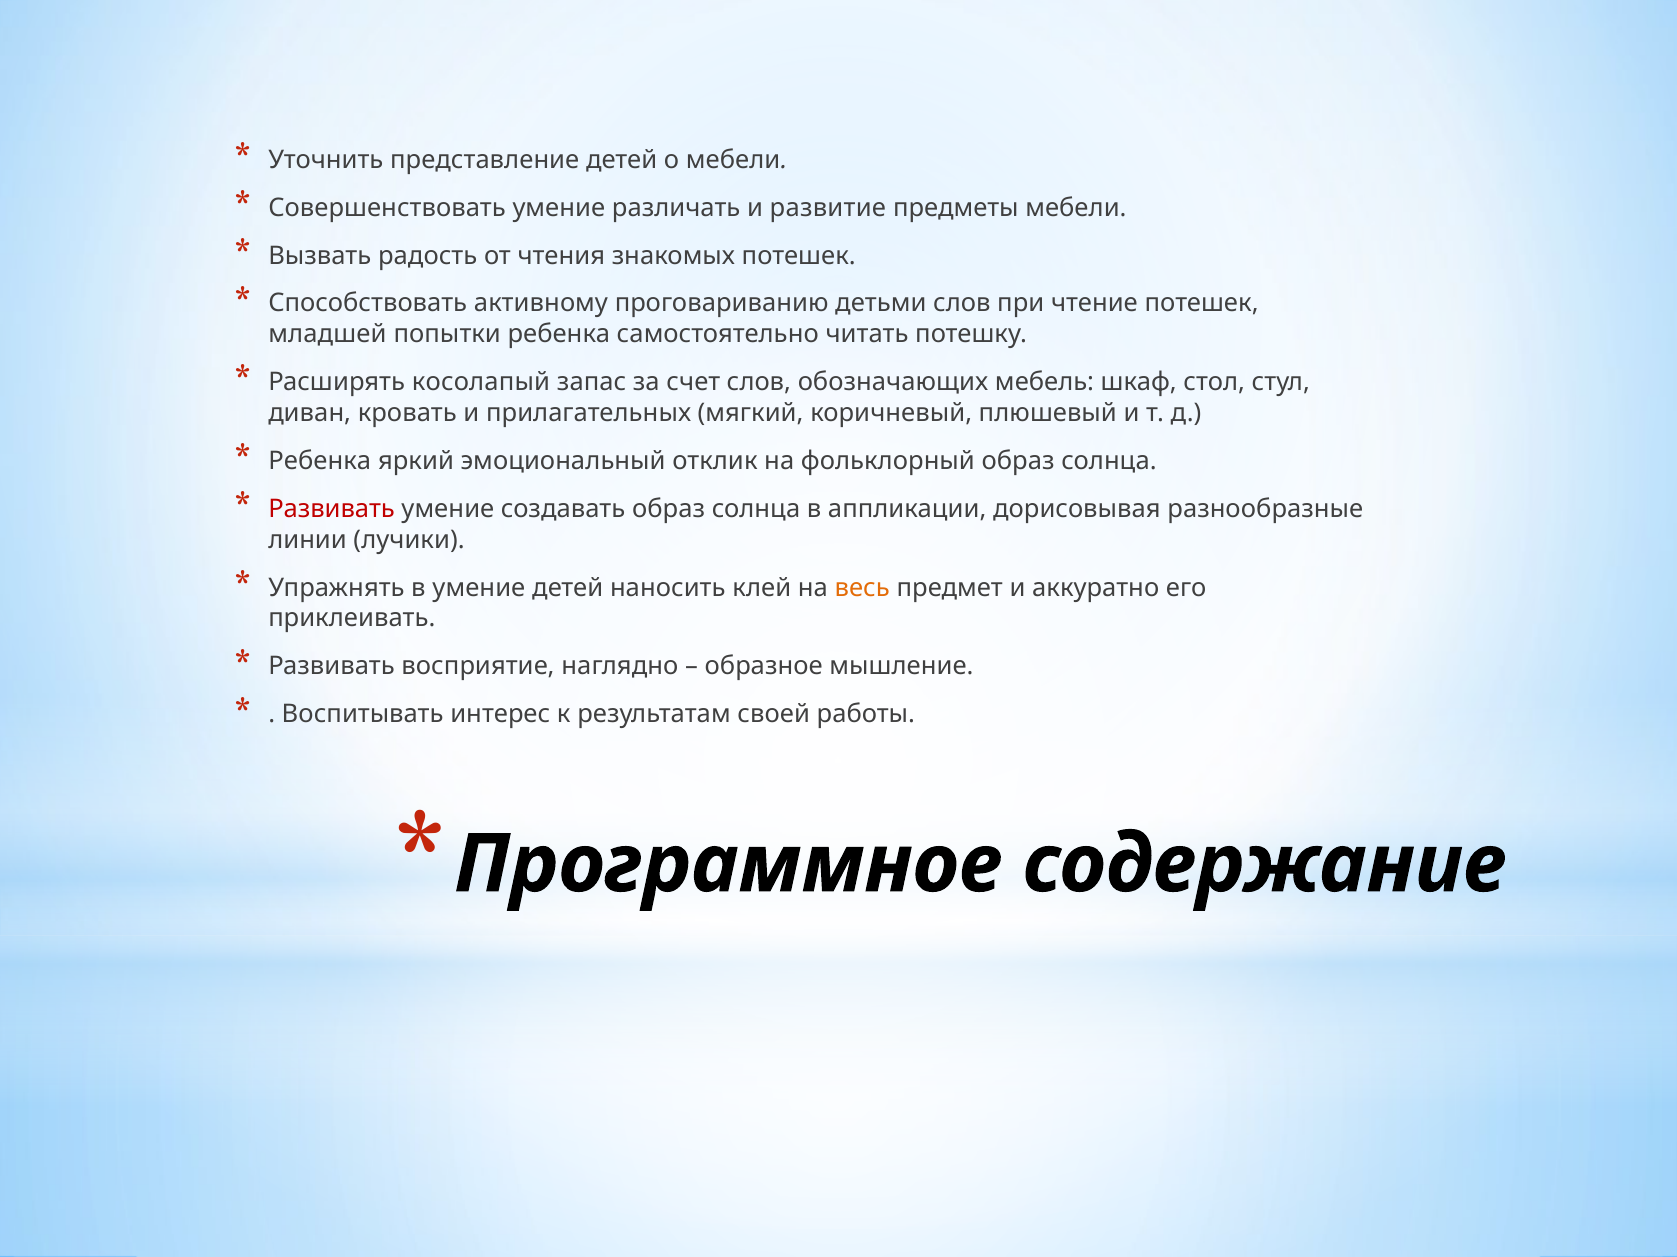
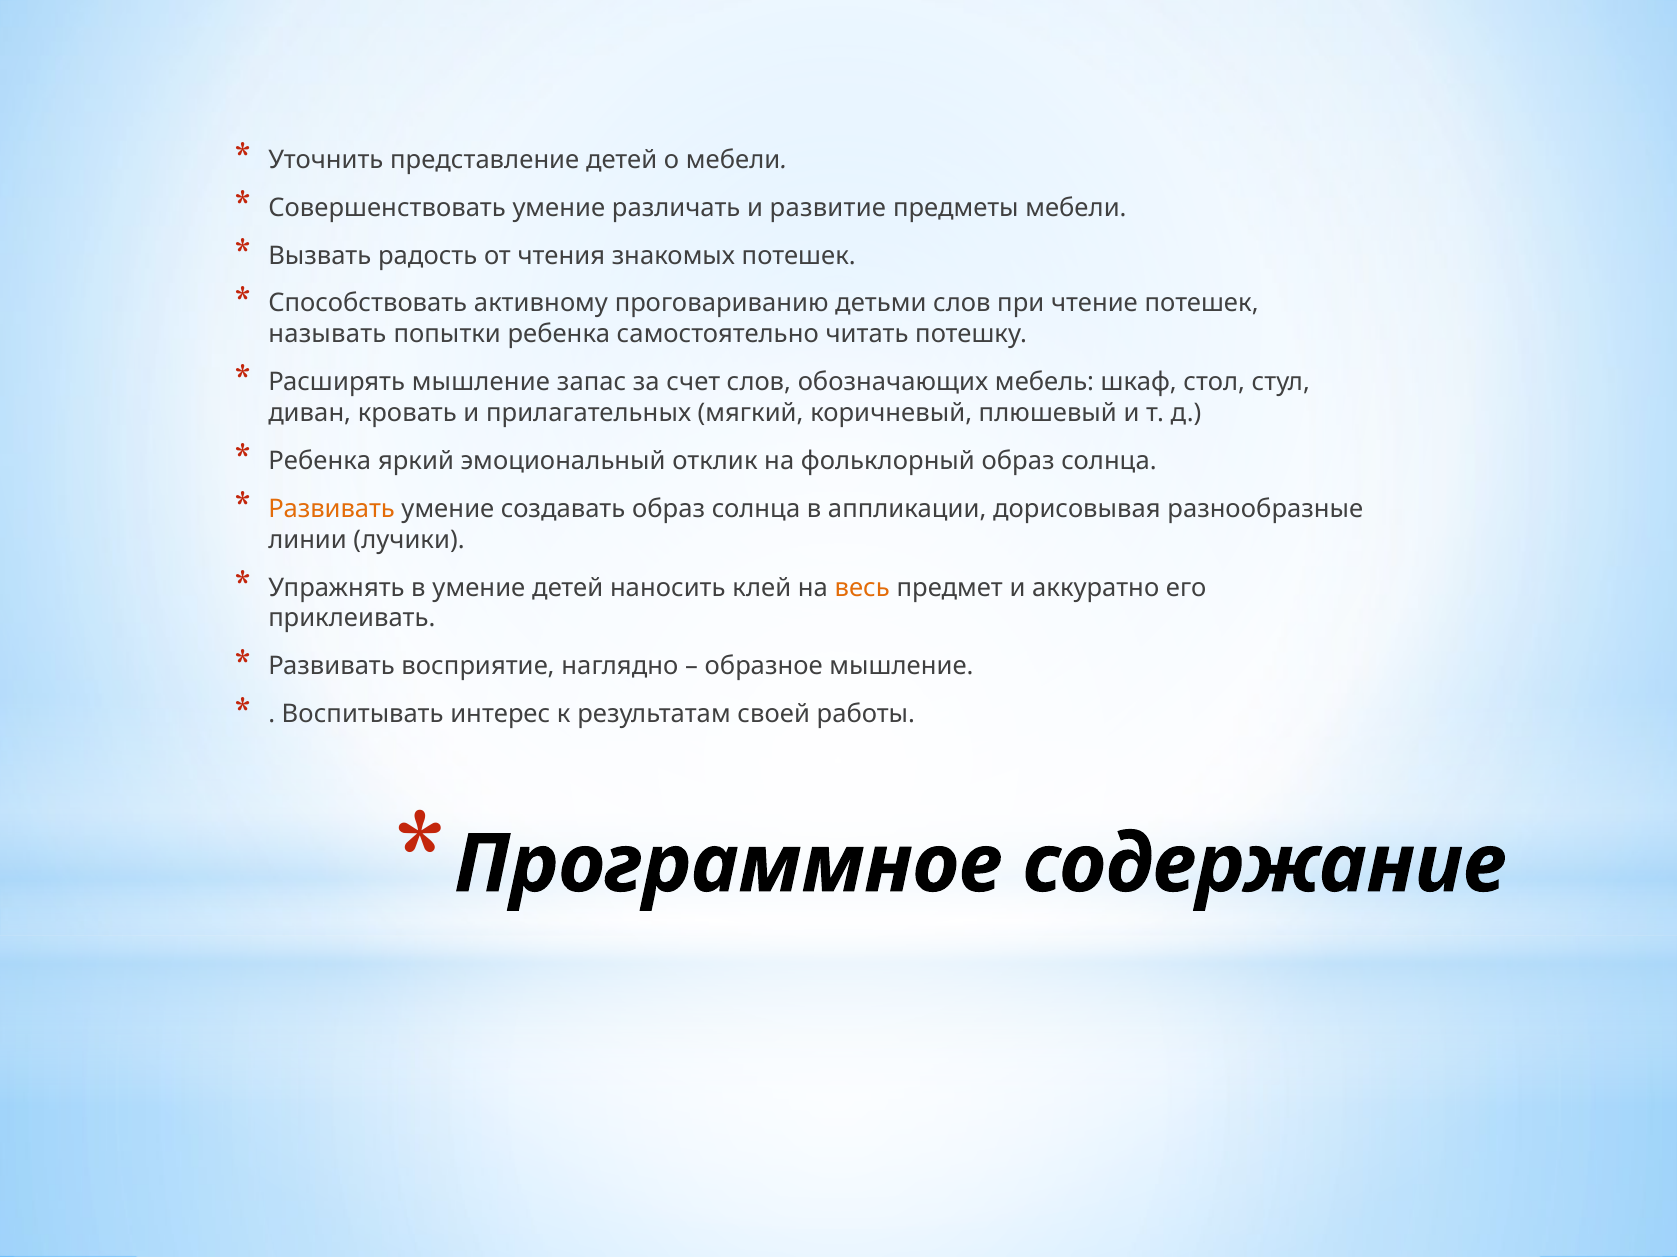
младшей: младшей -> называть (327, 334)
Расширять косолапый: косолапый -> мышление (481, 382)
Развивать colour: red -> orange (332, 509)
